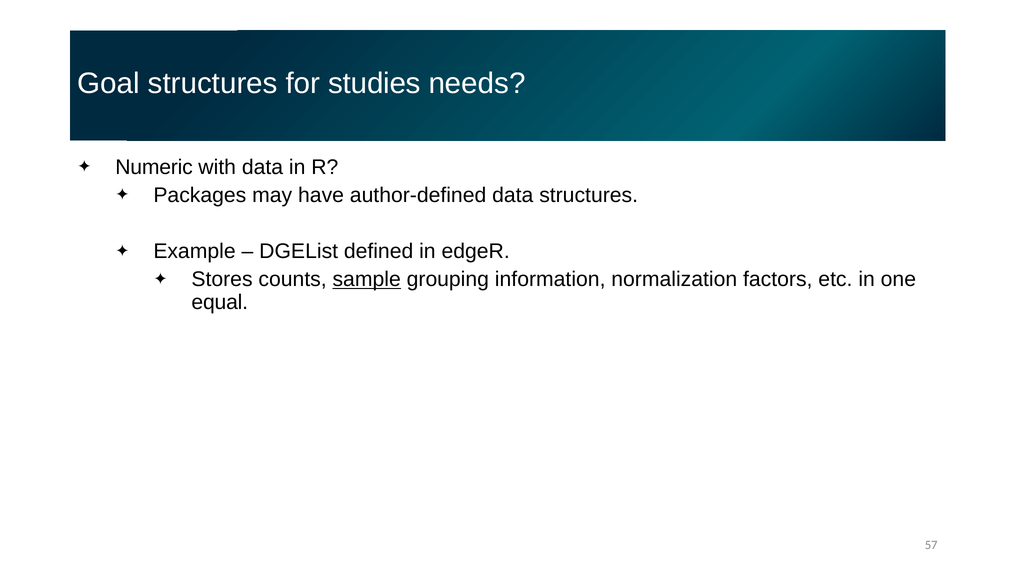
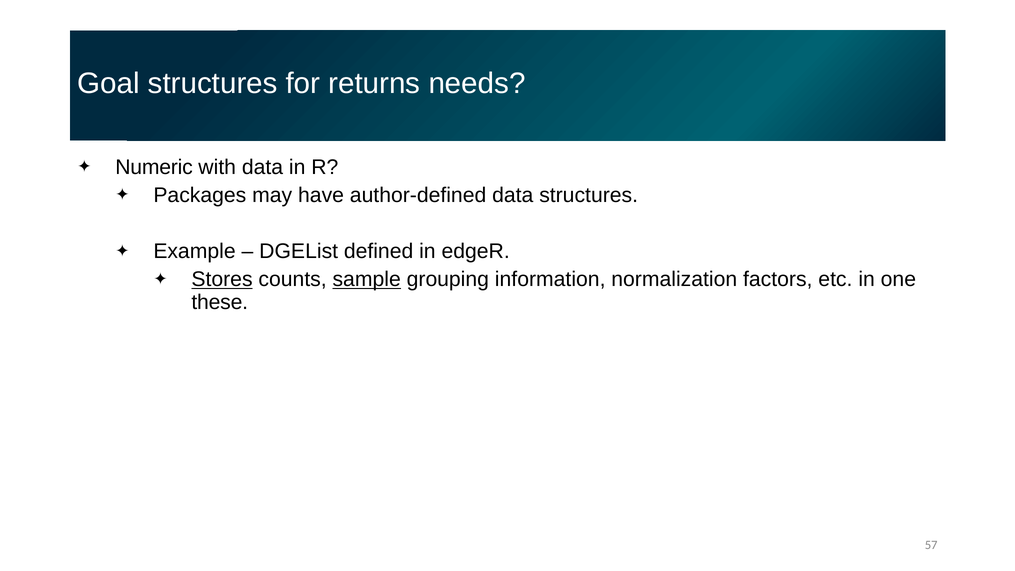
studies: studies -> returns (374, 83)
Stores underline: none -> present (222, 279)
equal: equal -> these (220, 302)
